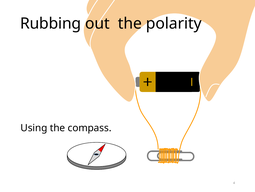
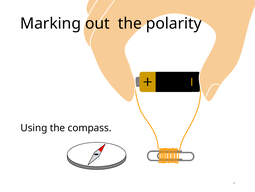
Rubbing: Rubbing -> Marking (51, 23)
